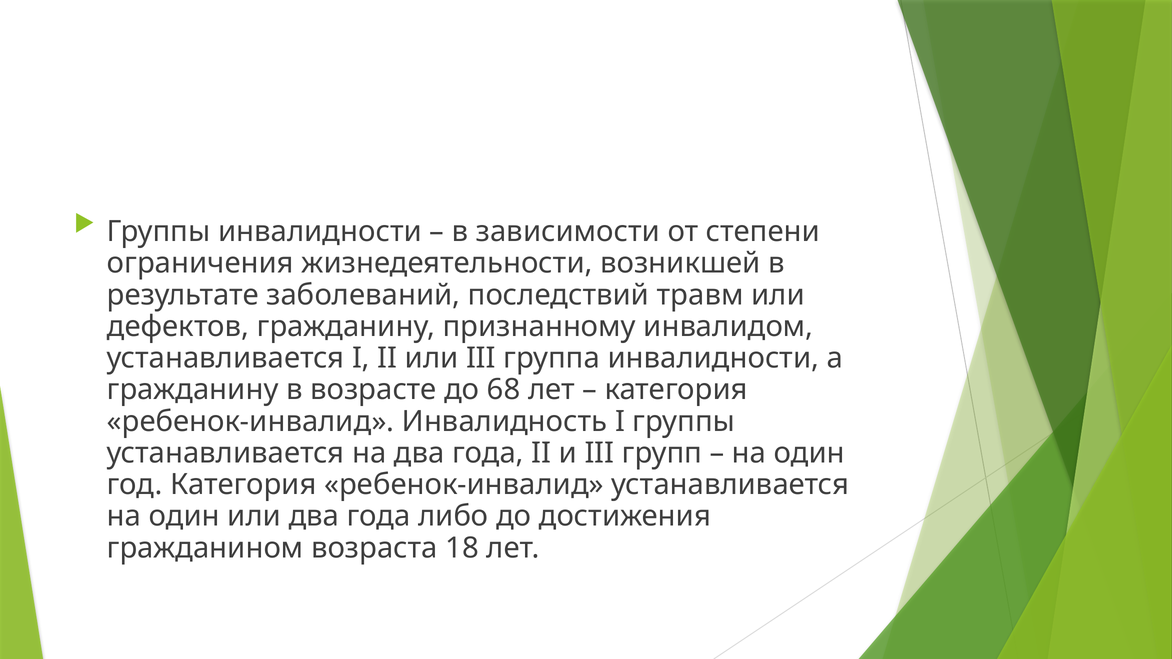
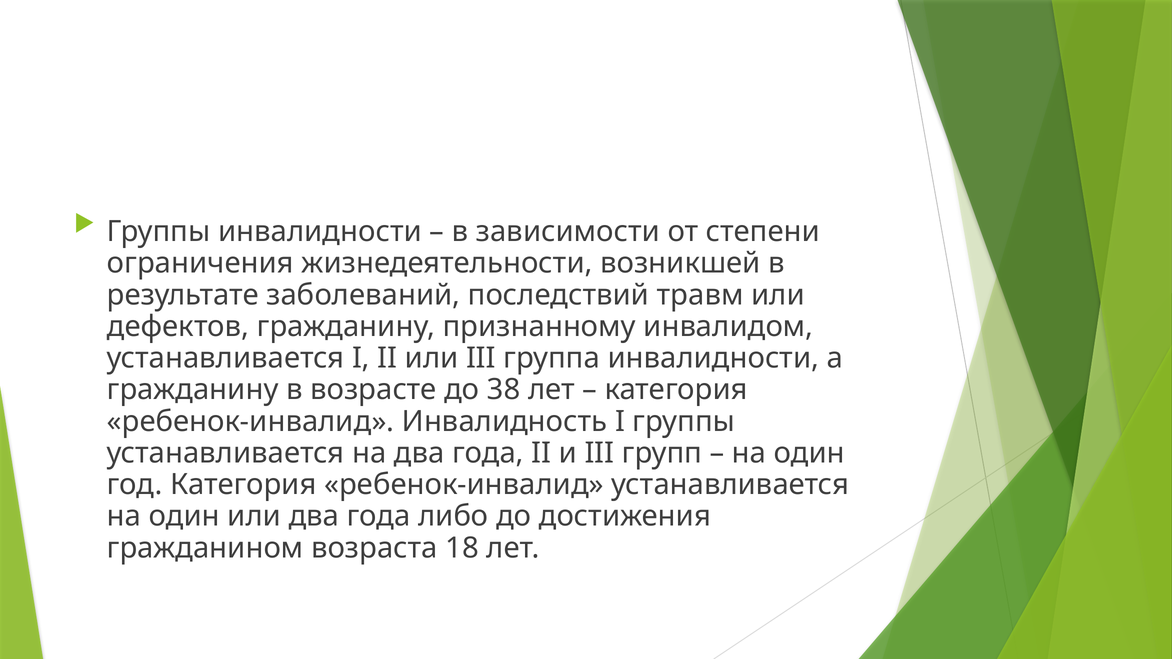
68: 68 -> 38 (504, 390)
